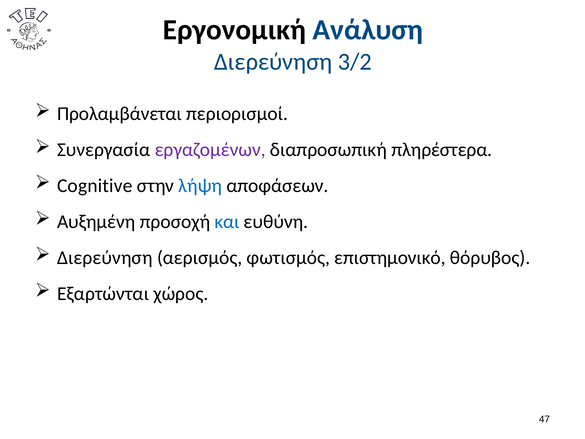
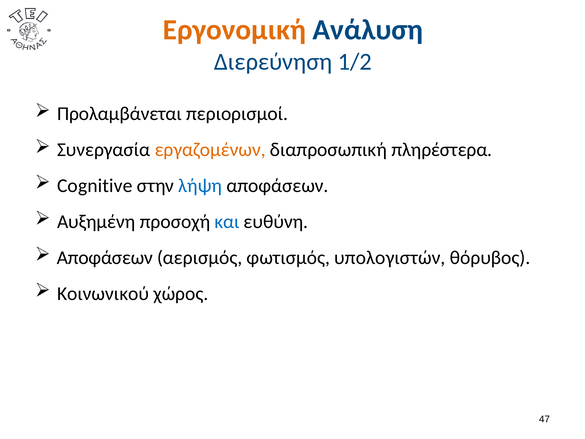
Εργονομική colour: black -> orange (234, 30)
3/2: 3/2 -> 1/2 (355, 62)
εργαζομένων colour: purple -> orange (210, 150)
Διερεύνηση: Διερεύνηση -> Αποφάσεων (105, 257)
επιστημονικό: επιστημονικό -> υπολογιστών (390, 257)
Εξαρτώνται: Εξαρτώνται -> Κοινωνικού (103, 293)
